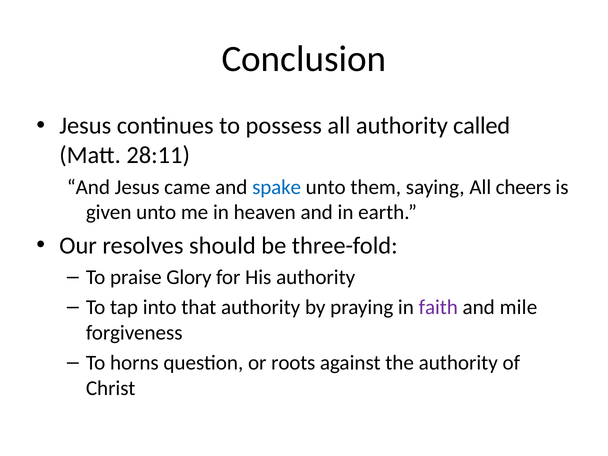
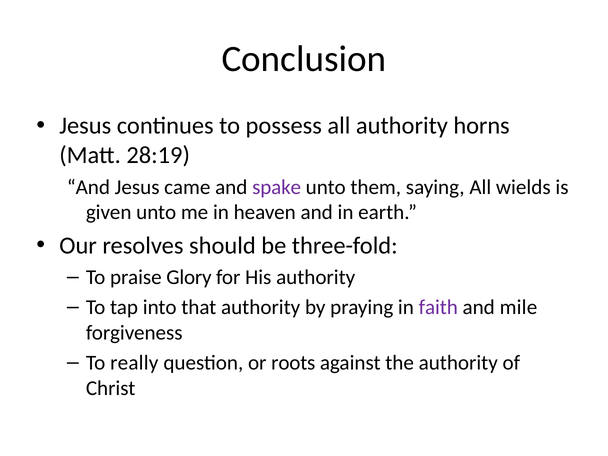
called: called -> horns (482, 126)
28:11: 28:11 -> 28:19 (158, 155)
spake colour: blue -> purple (277, 187)
cheers: cheers -> wields (523, 187)
horns: horns -> really (134, 363)
